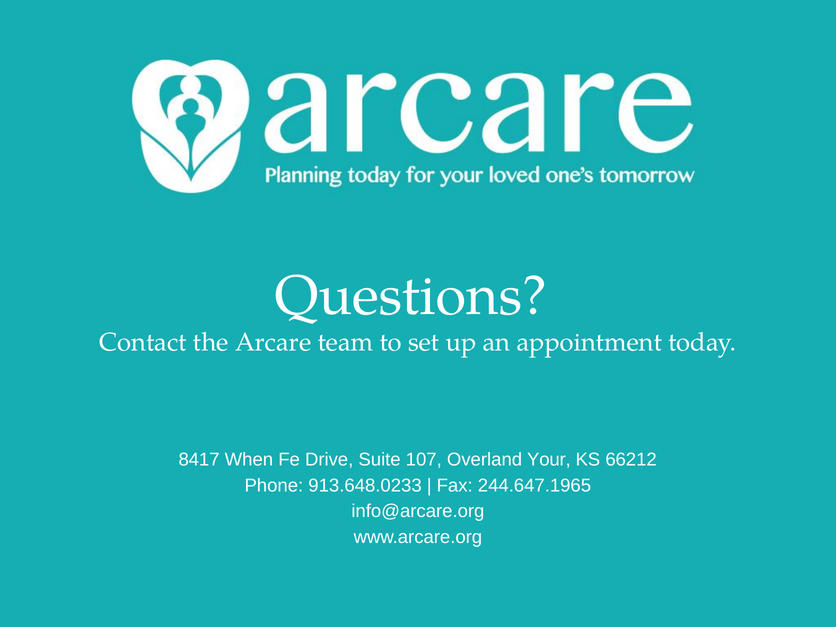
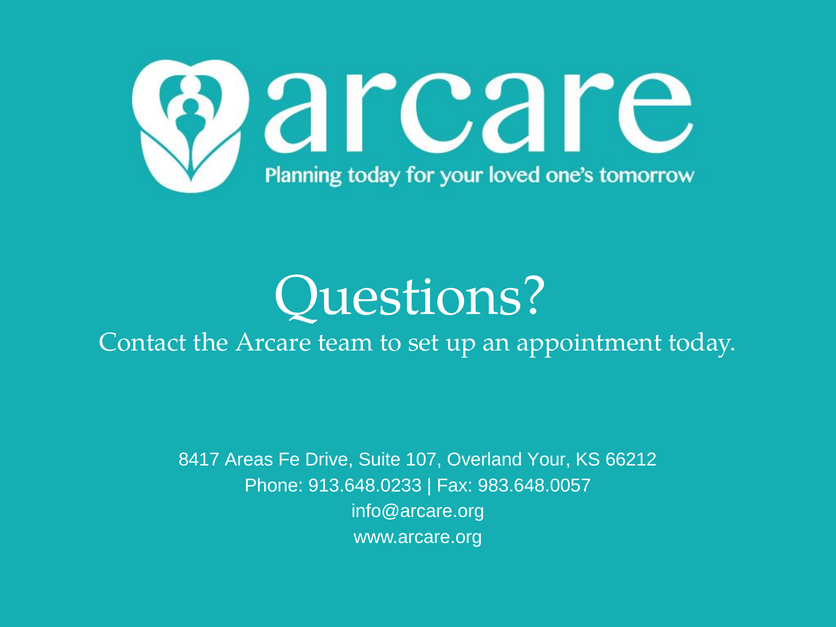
When: When -> Areas (249, 459)
244.647.1965: 244.647.1965 -> 983.648.0057 (534, 485)
